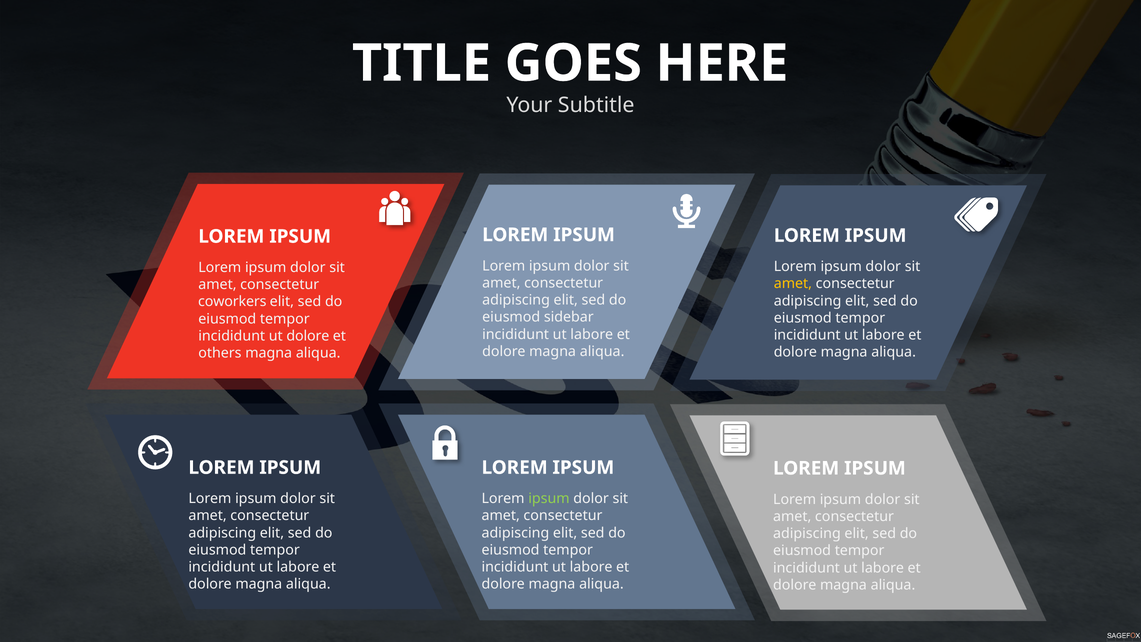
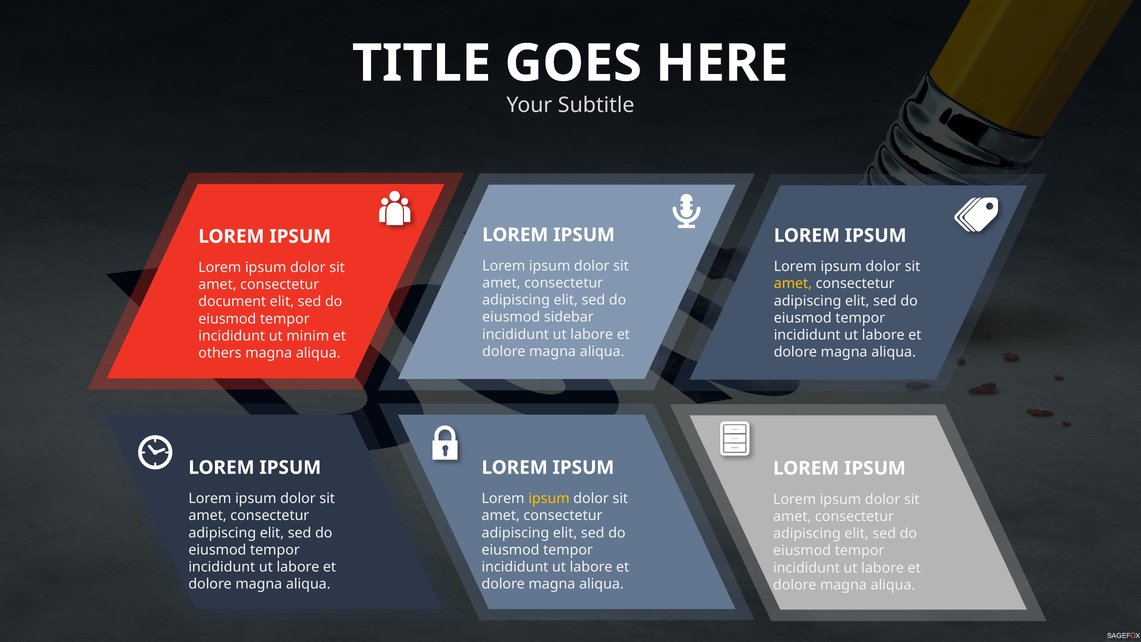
coworkers: coworkers -> document (232, 302)
ut dolore: dolore -> minim (308, 336)
ipsum colour: light green -> yellow (549, 498)
